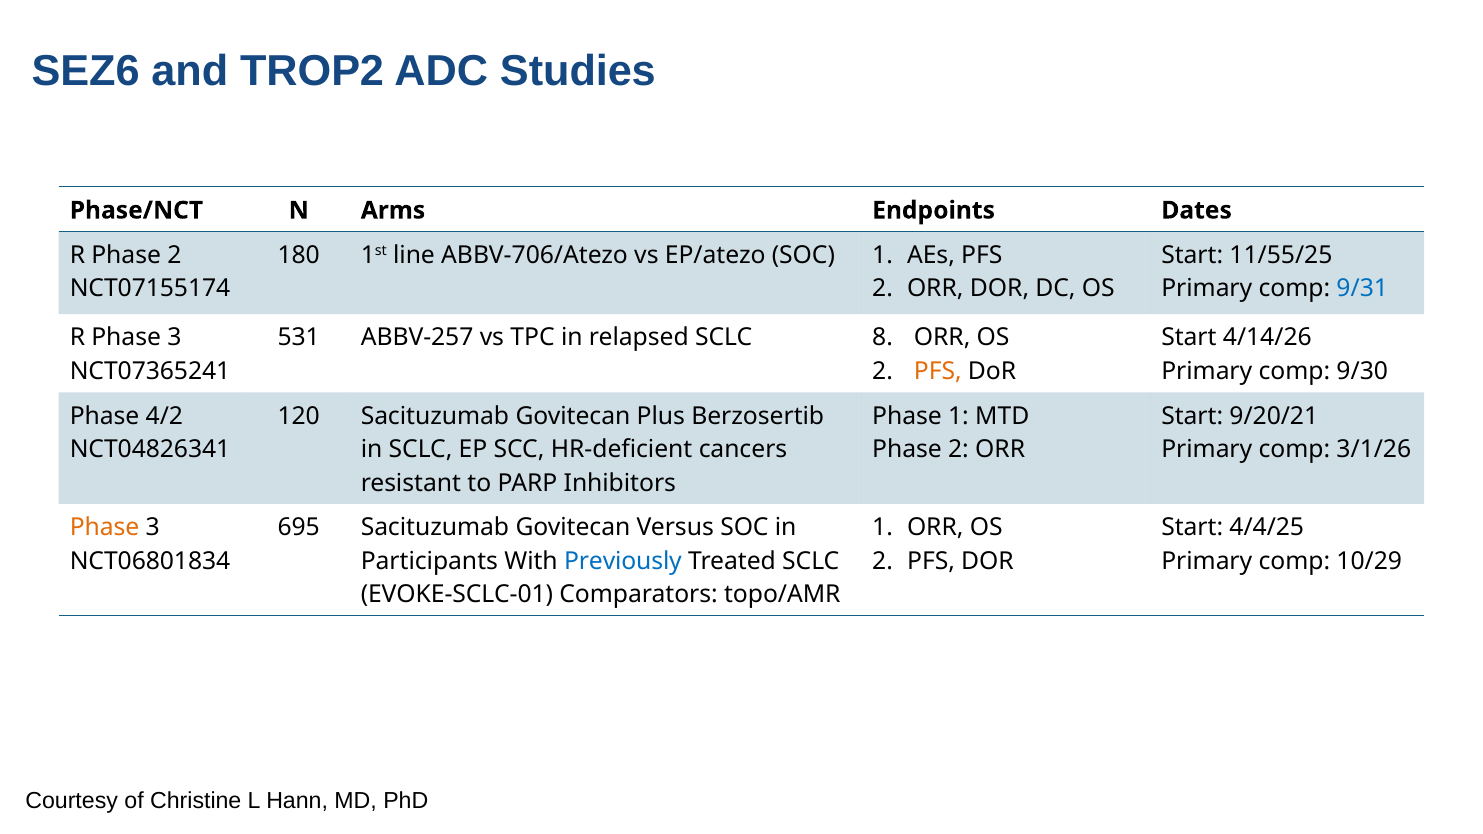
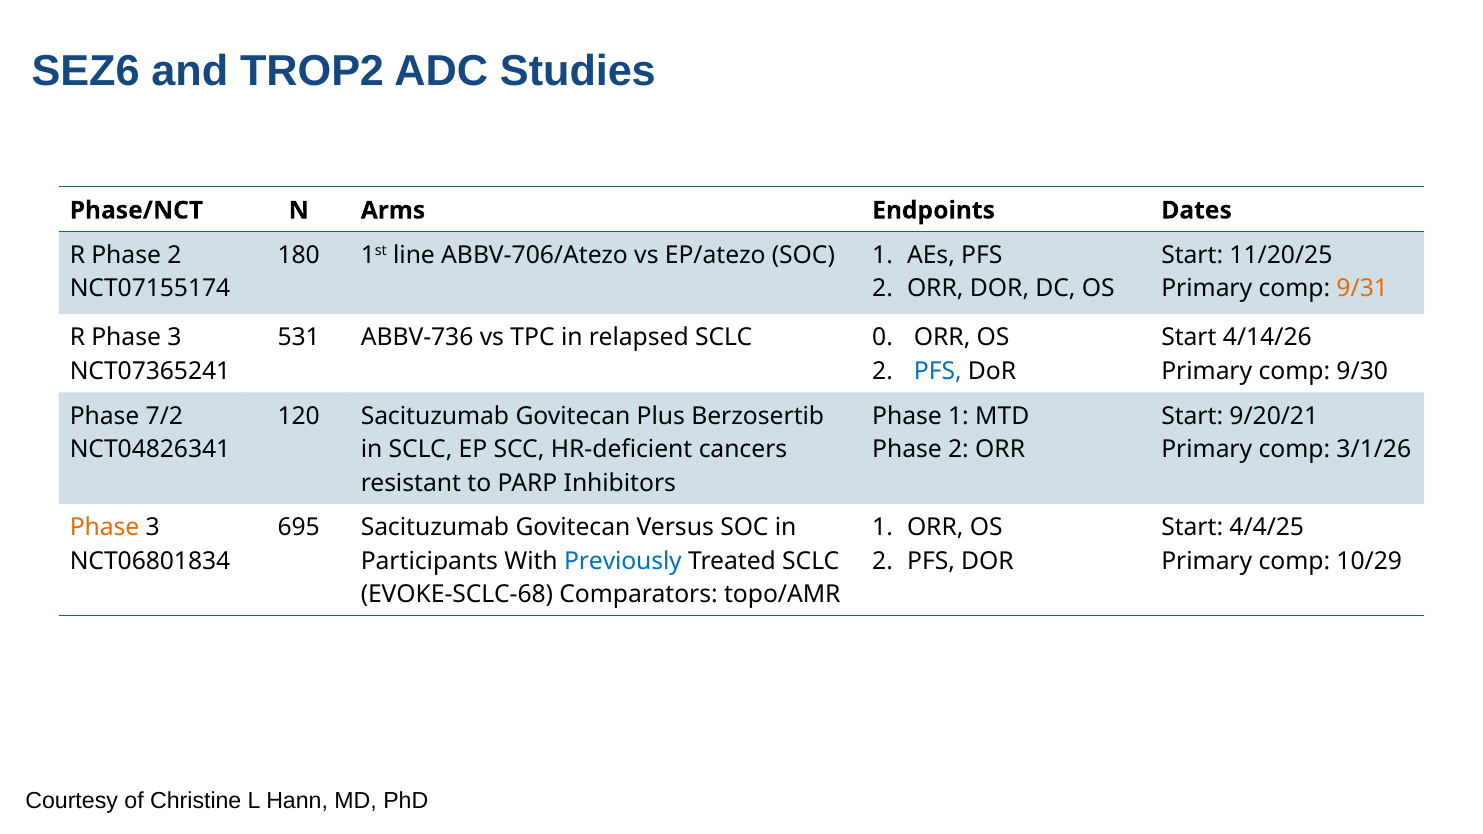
11/55/25: 11/55/25 -> 11/20/25 (1281, 255)
9/31 colour: blue -> orange (1362, 289)
ABBV-257: ABBV-257 -> ABBV-736 (417, 338)
8: 8 -> 0 (883, 338)
PFS colour: orange -> blue (938, 371)
4/2: 4/2 -> 7/2 (164, 416)
EVOKE-SCLC-01: EVOKE-SCLC-01 -> EVOKE-SCLC-68 (457, 595)
